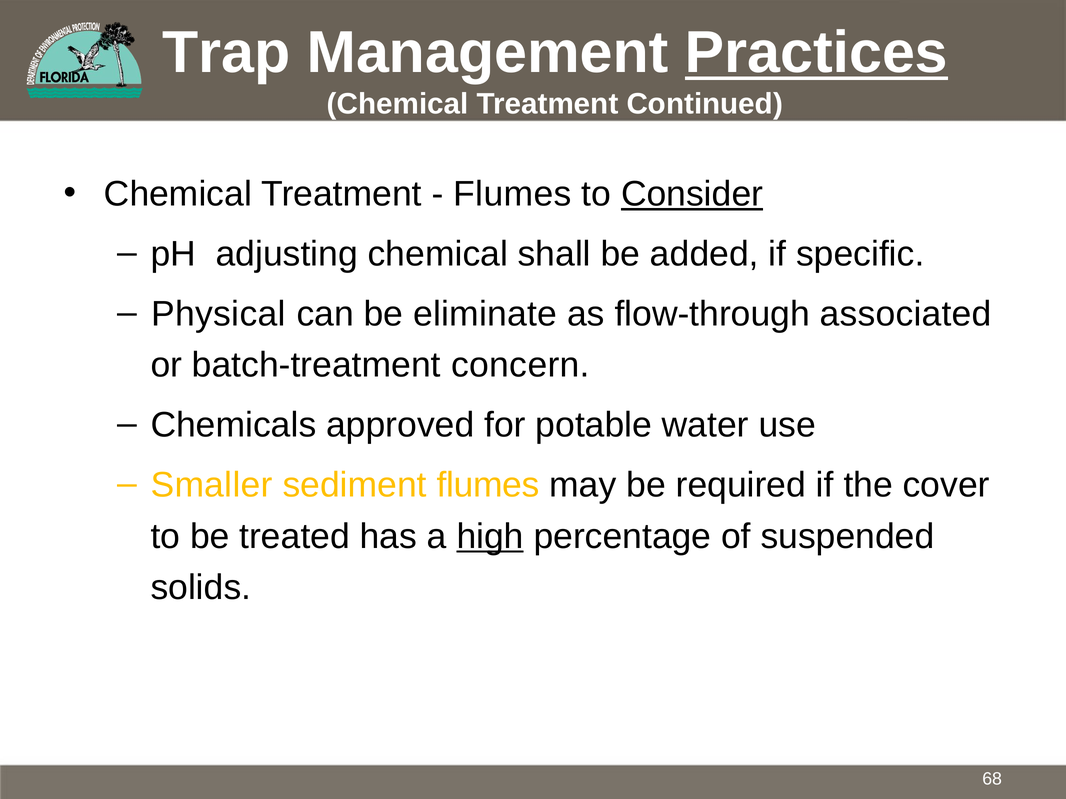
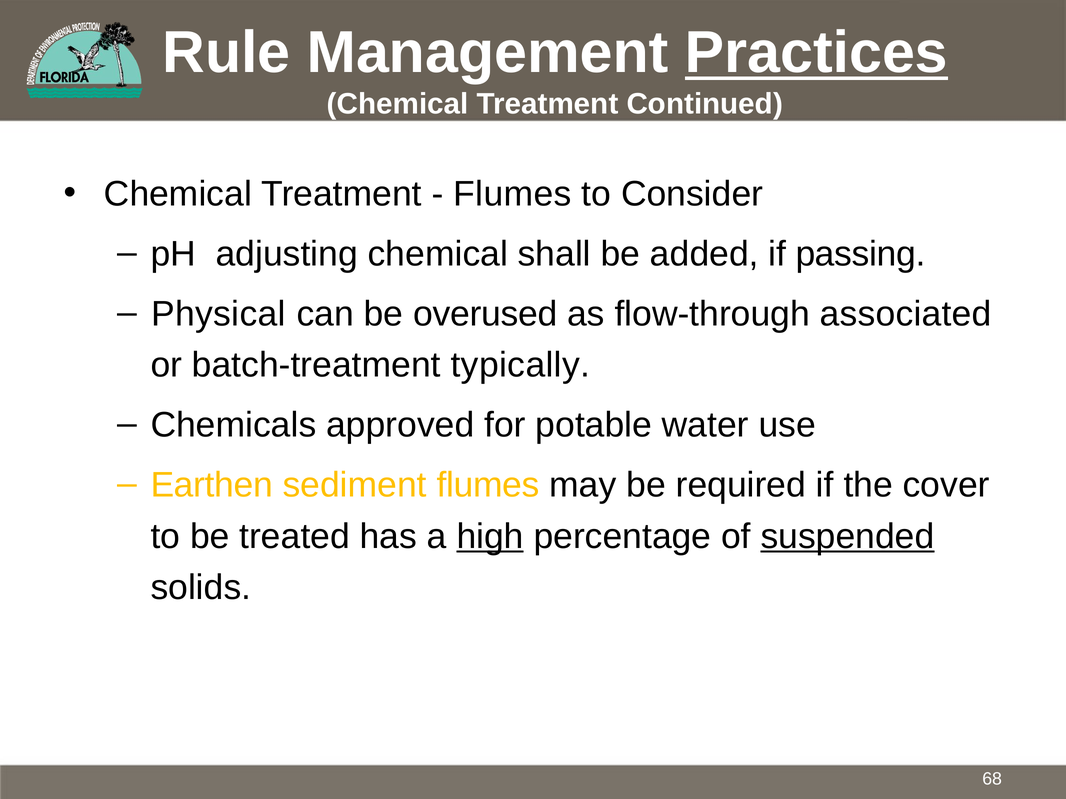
Trap: Trap -> Rule (226, 53)
Consider underline: present -> none (692, 194)
specific: specific -> passing (860, 254)
eliminate: eliminate -> overused (485, 314)
concern: concern -> typically (520, 365)
Smaller: Smaller -> Earthen (212, 485)
suspended underline: none -> present (848, 537)
